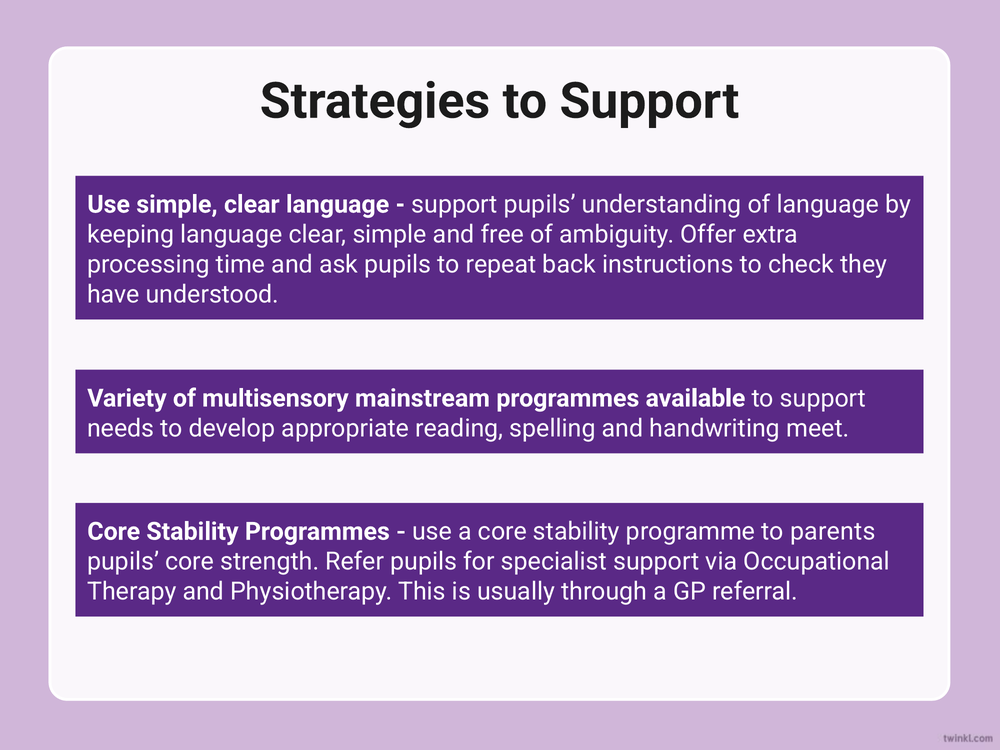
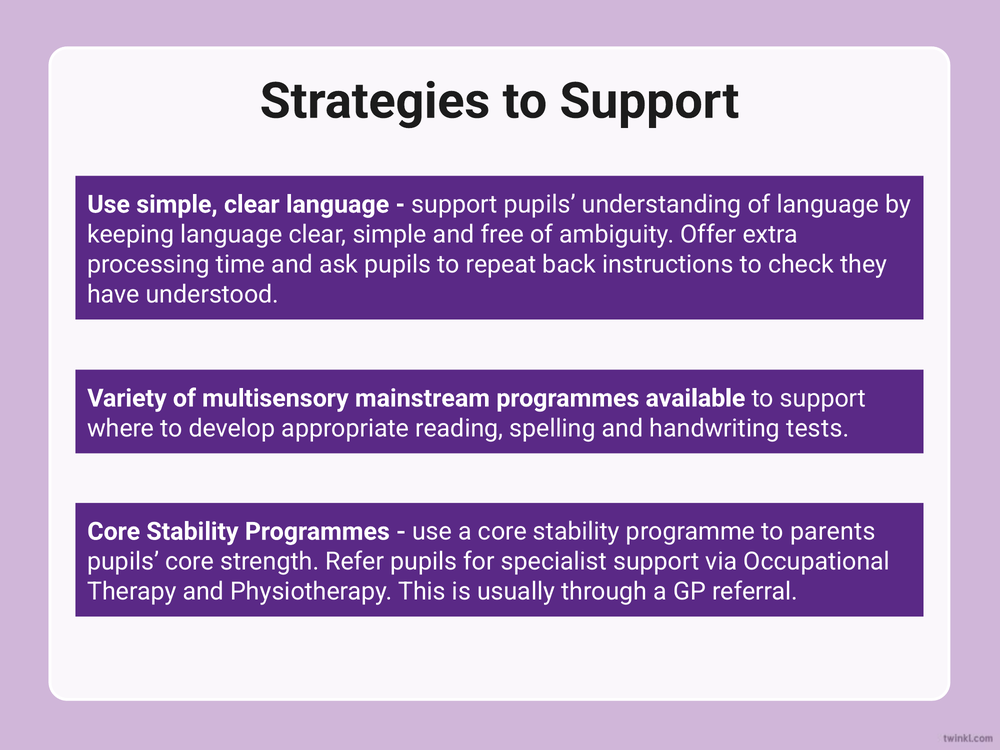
needs: needs -> where (121, 428)
meet: meet -> tests (818, 428)
